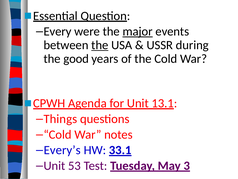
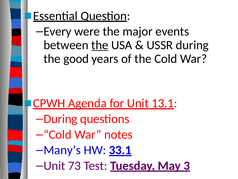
major underline: present -> none (138, 31)
Things: Things -> During (60, 119)
Every’s: Every’s -> Many’s (62, 150)
53: 53 -> 73 (74, 165)
